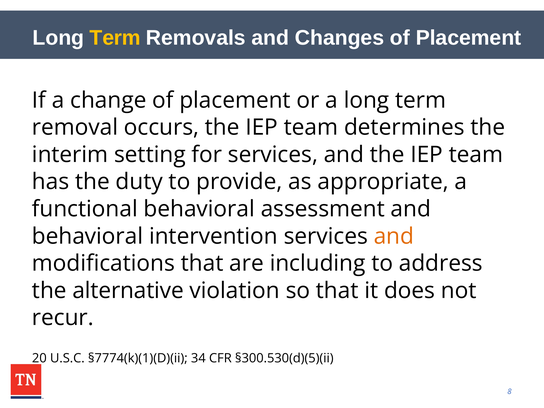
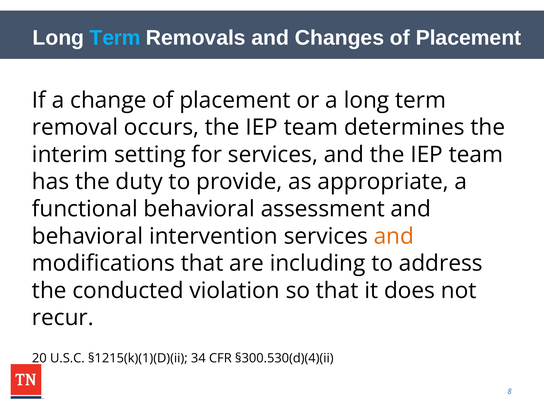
Term colour: yellow -> light blue (115, 38)
alternative: alternative -> conducted (128, 291)
§7774(k)(1)(D)(ii: §7774(k)(1)(D)(ii -> §1215(k)(1)(D)(ii (138, 358)
§300.530(d)(5)(ii: §300.530(d)(5)(ii -> §300.530(d)(4)(ii (284, 358)
